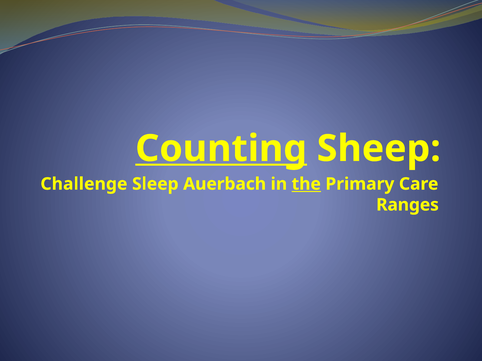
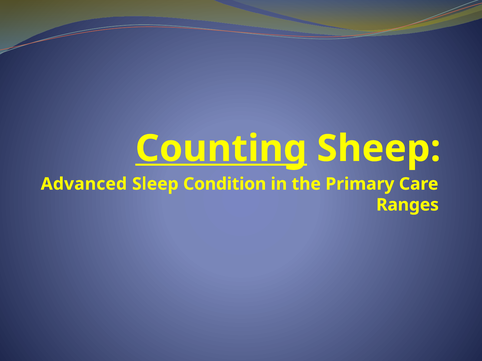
Challenge: Challenge -> Advanced (84, 184)
Auerbach: Auerbach -> Condition (225, 184)
the underline: present -> none (306, 184)
